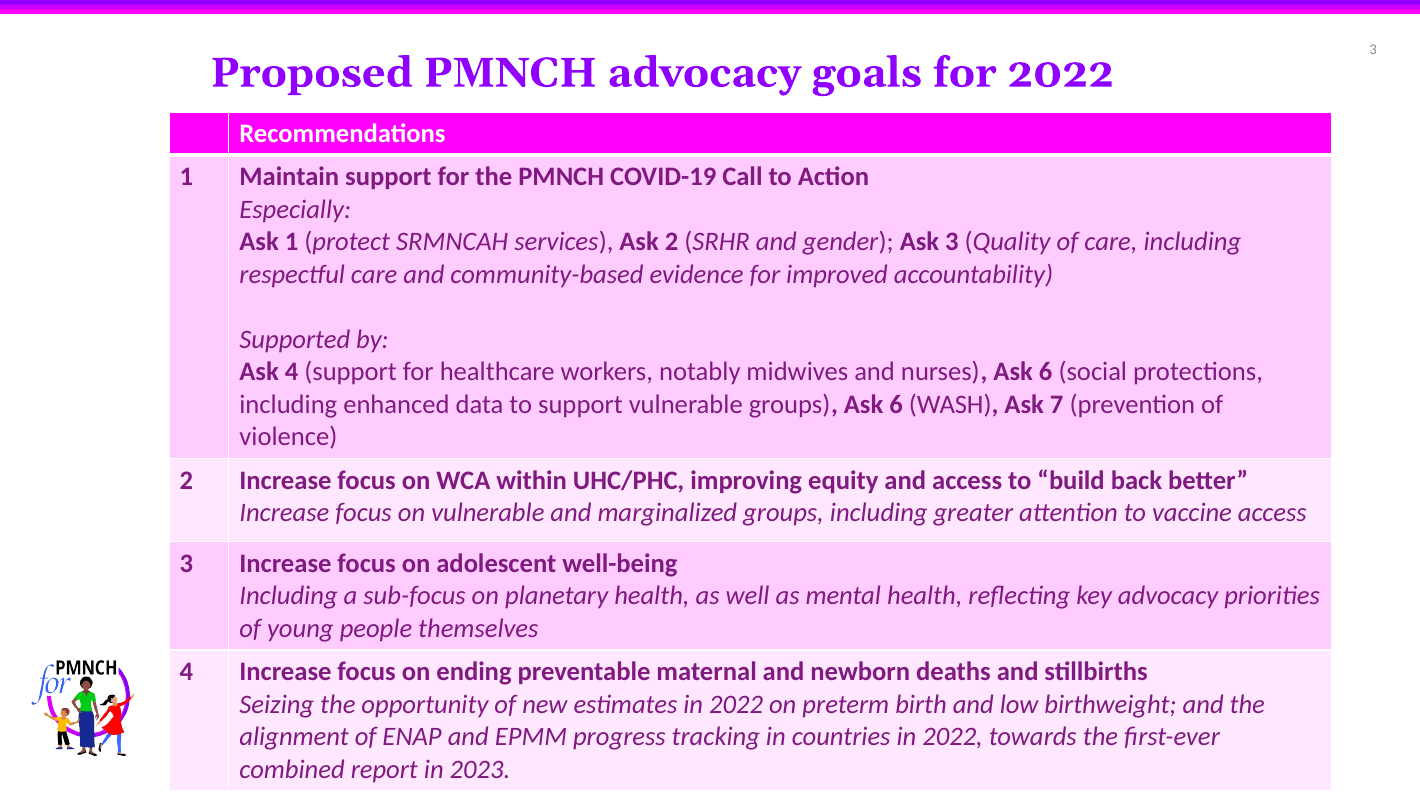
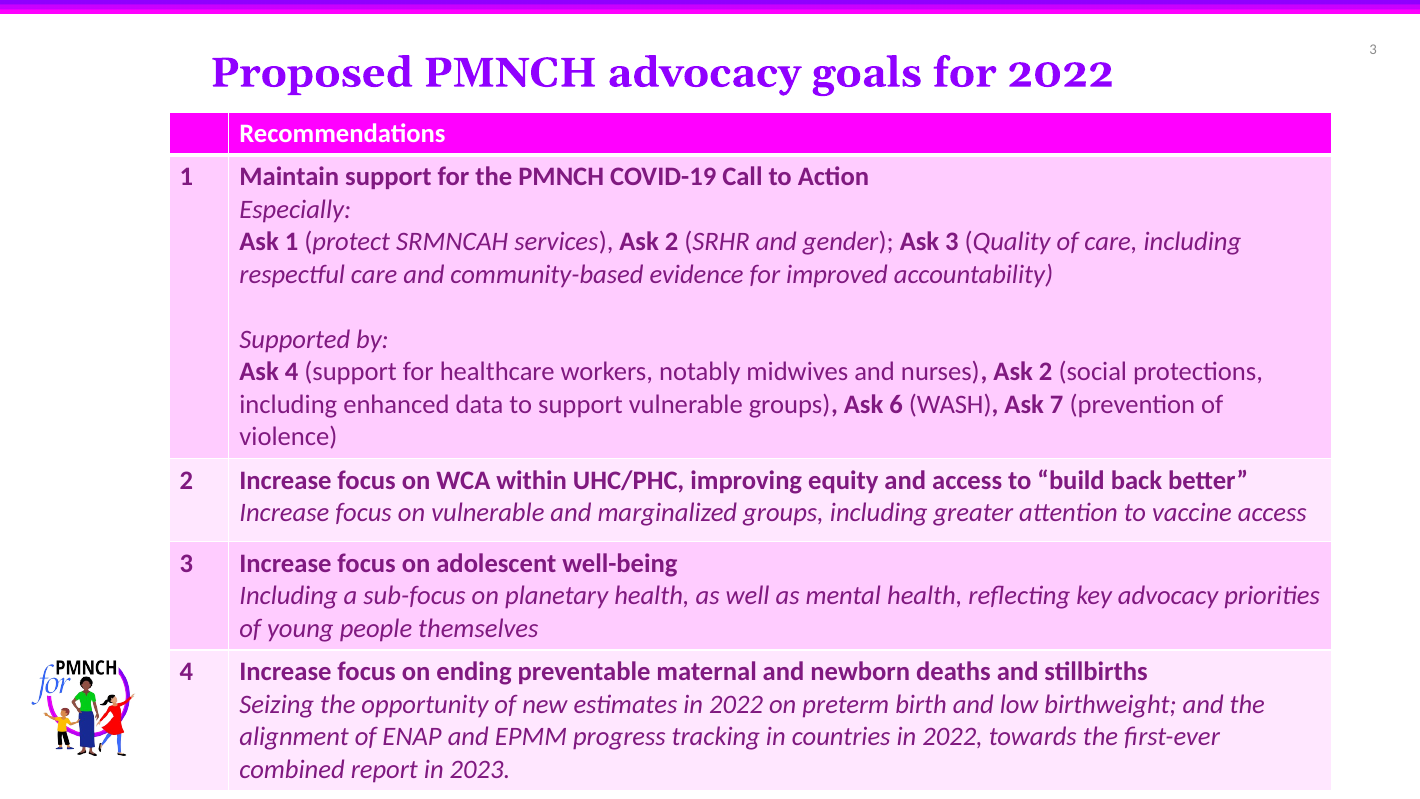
nurses Ask 6: 6 -> 2 (1046, 372)
